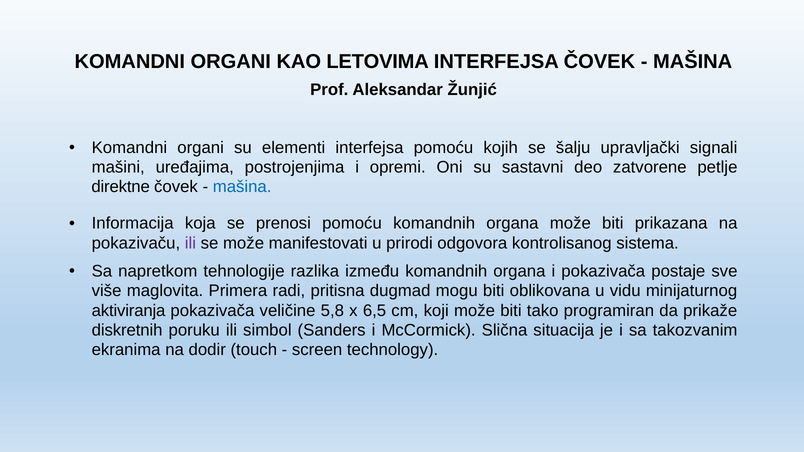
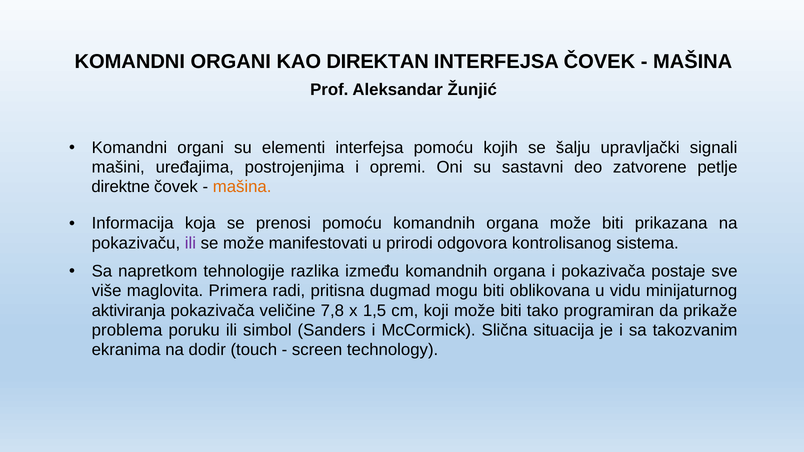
LETOVIMA: LETOVIMA -> DIREKTAN (378, 61)
mašina colour: blue -> orange (242, 187)
5,8: 5,8 -> 7,8 (332, 311)
6,5: 6,5 -> 1,5 (375, 311)
diskretnih: diskretnih -> problema (127, 330)
